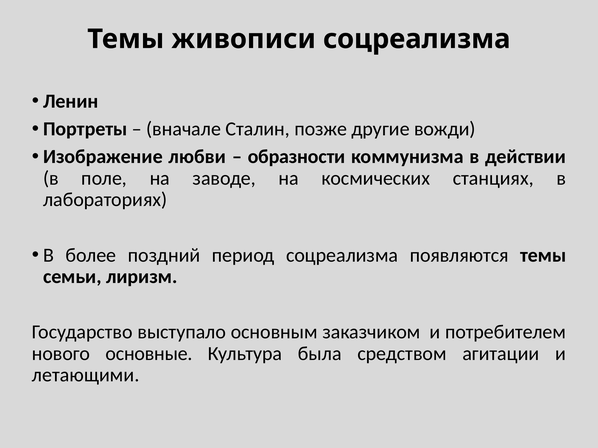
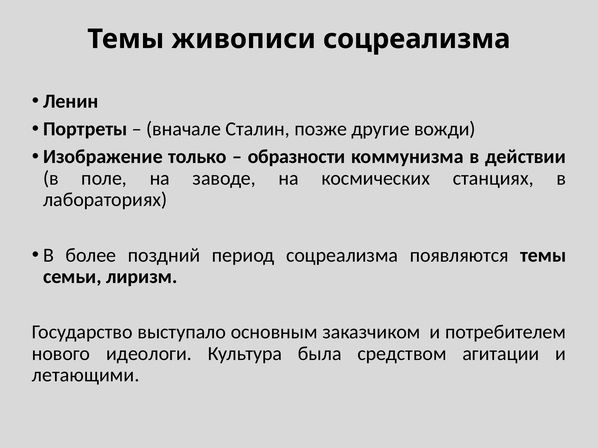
любви: любви -> только (197, 157)
основные: основные -> идеологи (149, 354)
